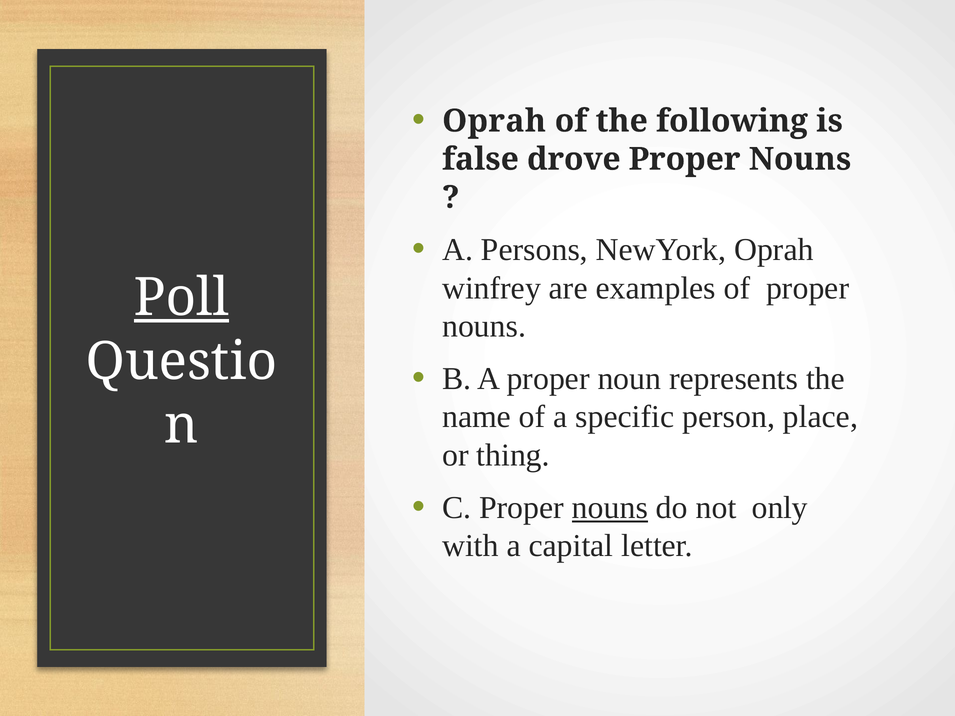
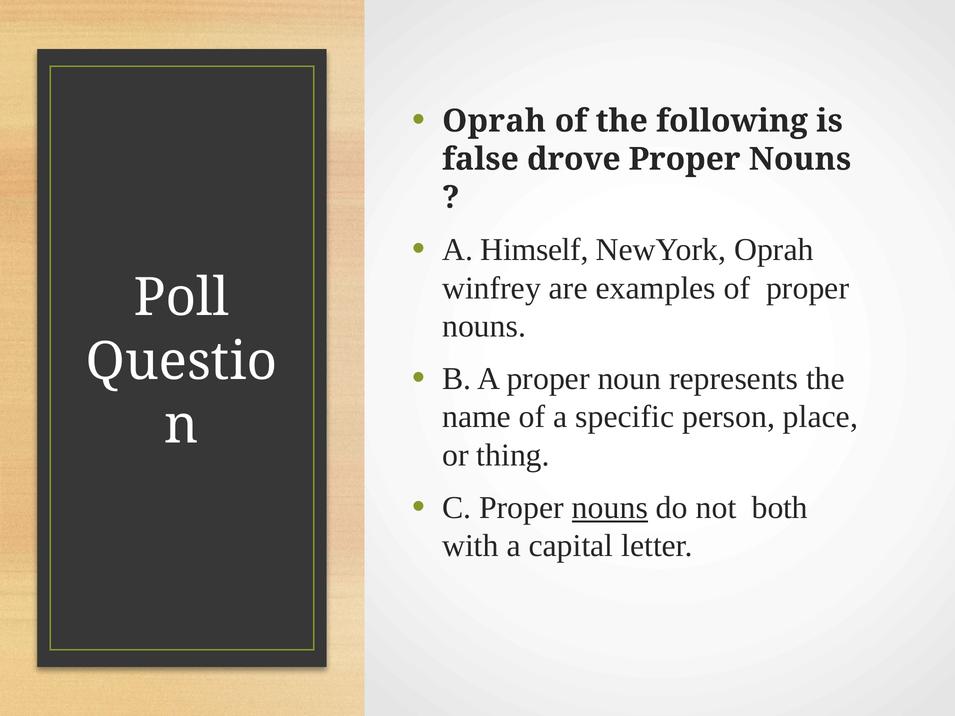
Persons: Persons -> Himself (535, 250)
Poll underline: present -> none (182, 298)
only: only -> both (780, 508)
